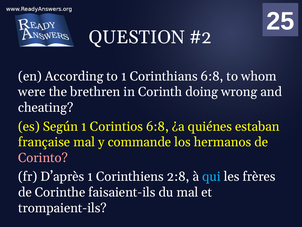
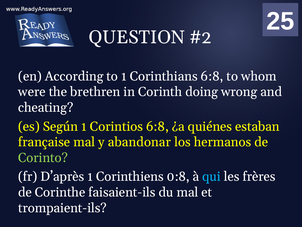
commande: commande -> abandonar (139, 142)
Corinto colour: pink -> light green (43, 157)
2:8: 2:8 -> 0:8 (178, 176)
